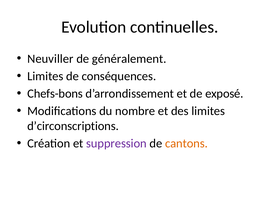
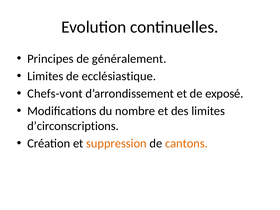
Neuviller: Neuviller -> Principes (50, 59)
conséquences: conséquences -> ecclésiastique (119, 76)
Chefs-bons: Chefs-bons -> Chefs-vont (55, 94)
suppression colour: purple -> orange (116, 143)
